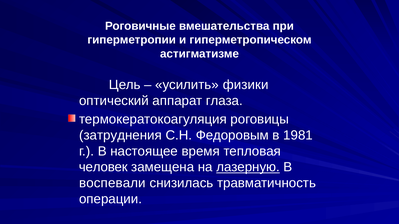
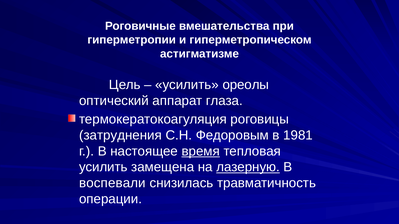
физики: физики -> ореолы (246, 85)
время underline: none -> present (201, 151)
человек: человек -> усилить (103, 167)
